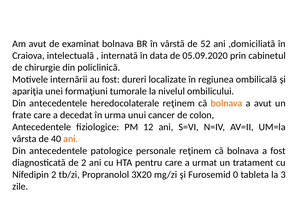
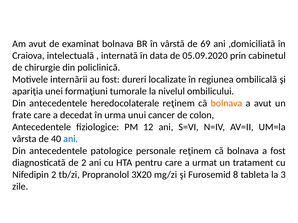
52: 52 -> 69 (206, 44)
ani colour: orange -> blue (71, 139)
0: 0 -> 8 (236, 175)
